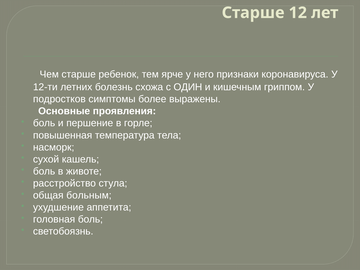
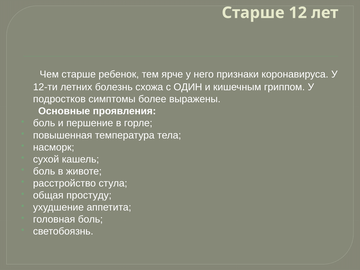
больным: больным -> простуду (89, 195)
